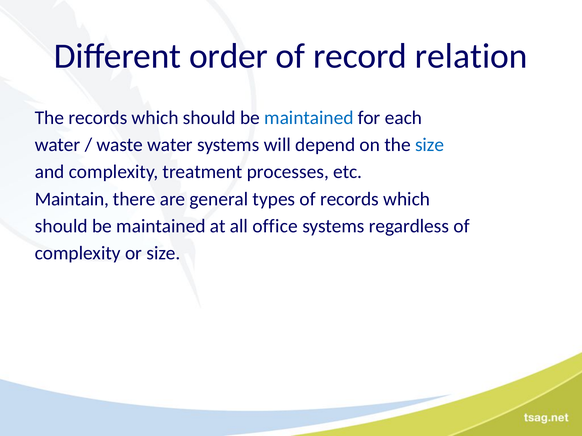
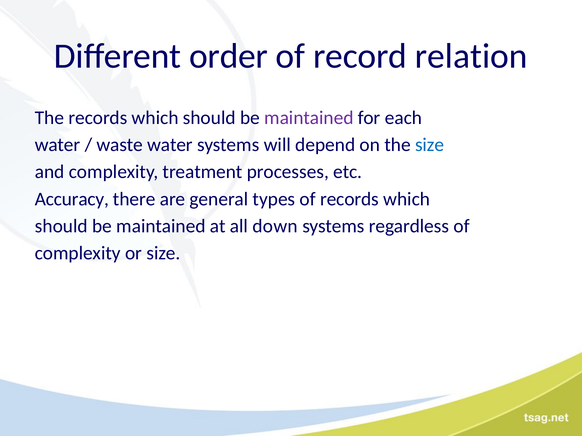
maintained colour: blue -> purple (309, 118)
Maintain: Maintain -> Accuracy (72, 199)
office: office -> down (275, 226)
